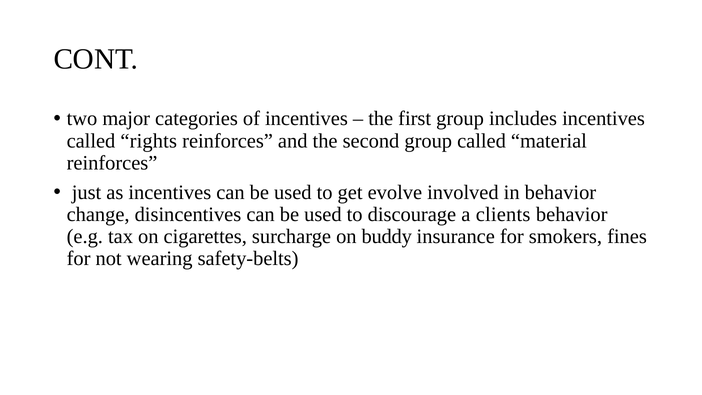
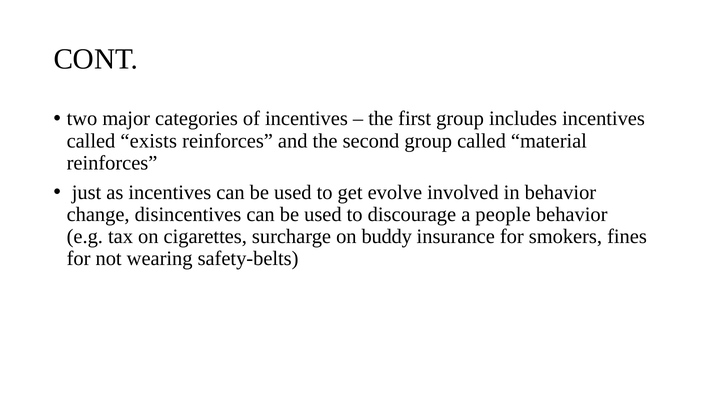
rights: rights -> exists (149, 141)
clients: clients -> people (503, 214)
